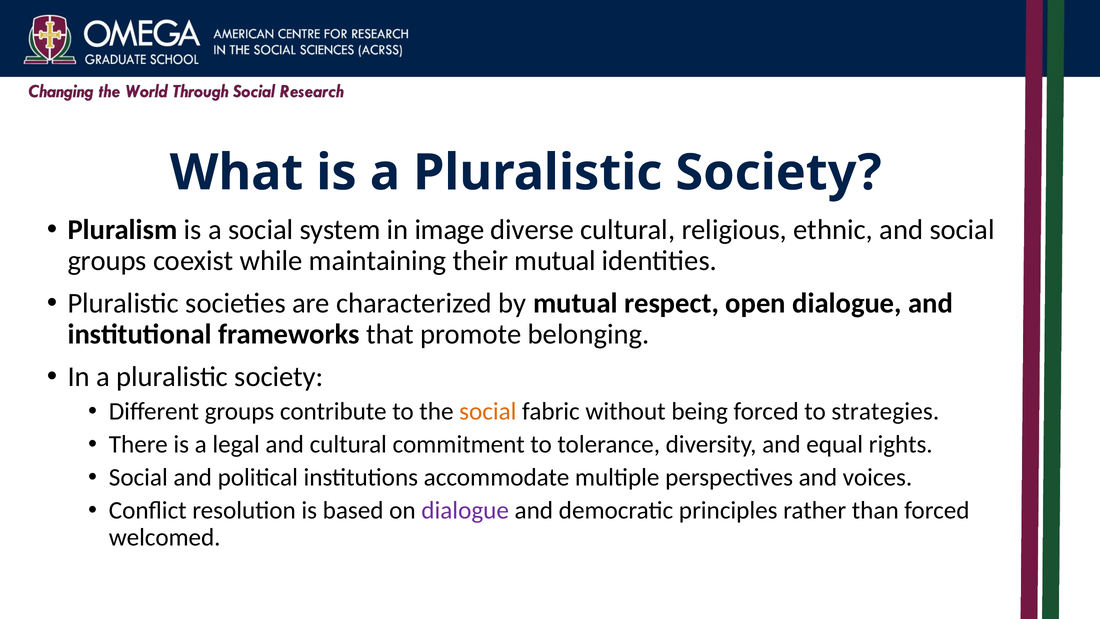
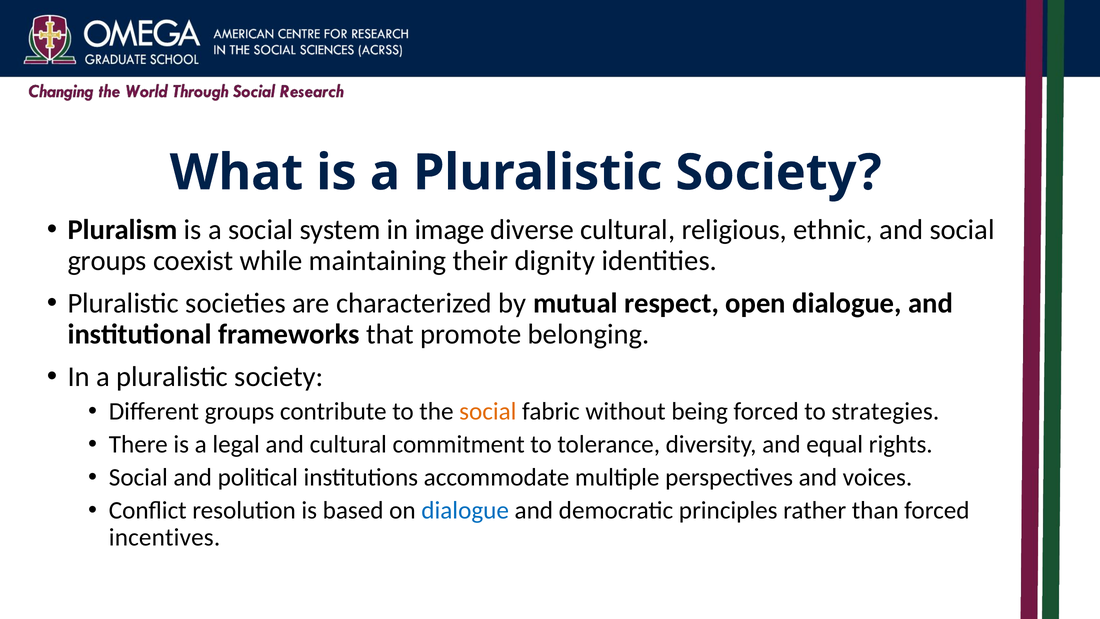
their mutual: mutual -> dignity (555, 261)
dialogue colour: purple -> blue (465, 510)
welcomed: welcomed -> incentives (165, 537)
